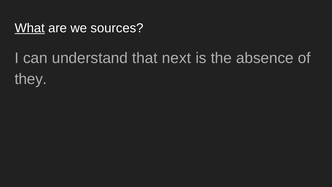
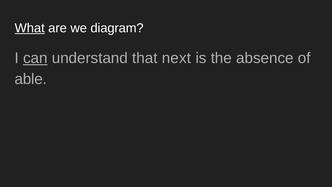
sources: sources -> diagram (117, 28)
can underline: none -> present (35, 58)
they: they -> able (31, 79)
